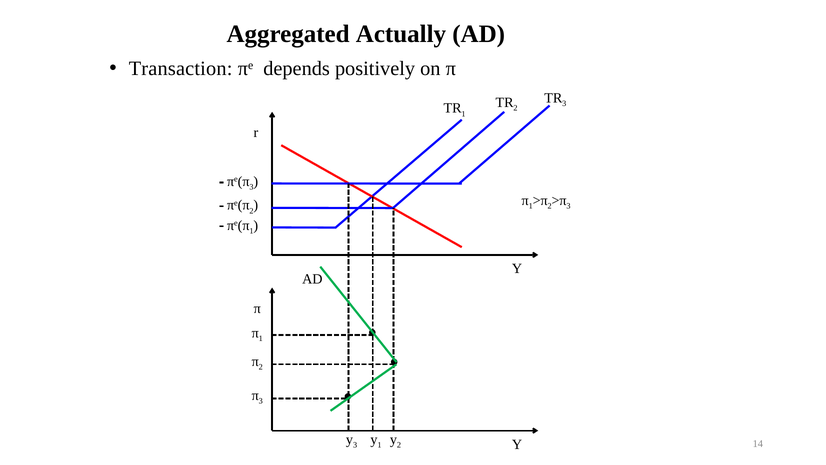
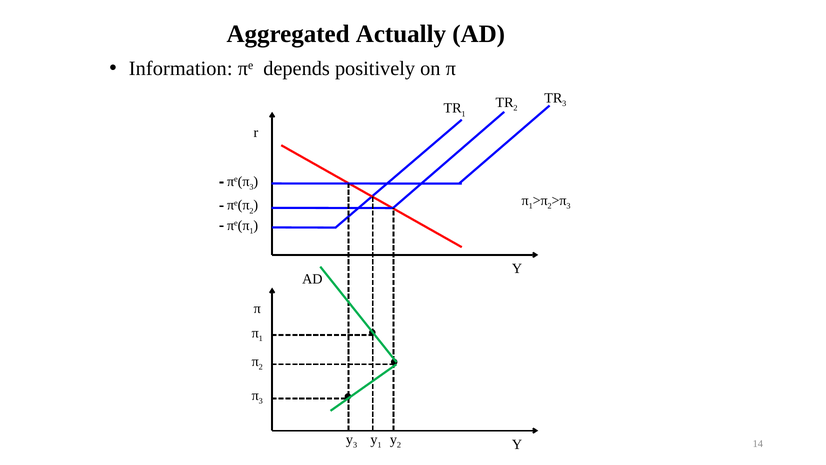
Transaction: Transaction -> Information (181, 69)
